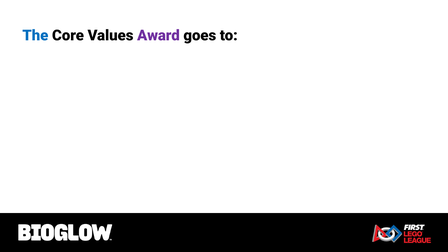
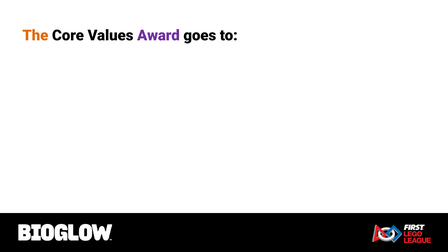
The colour: blue -> orange (35, 35)
